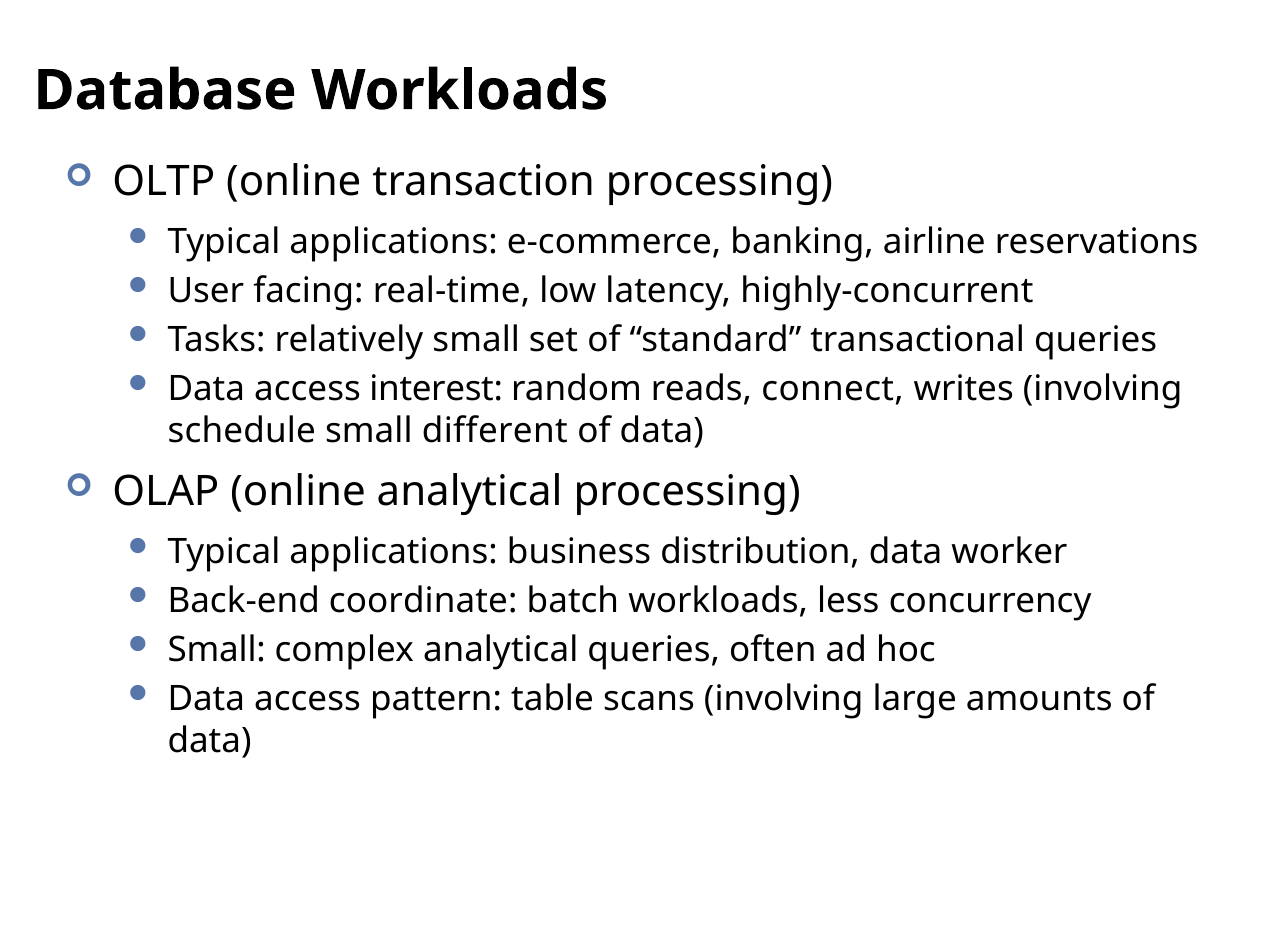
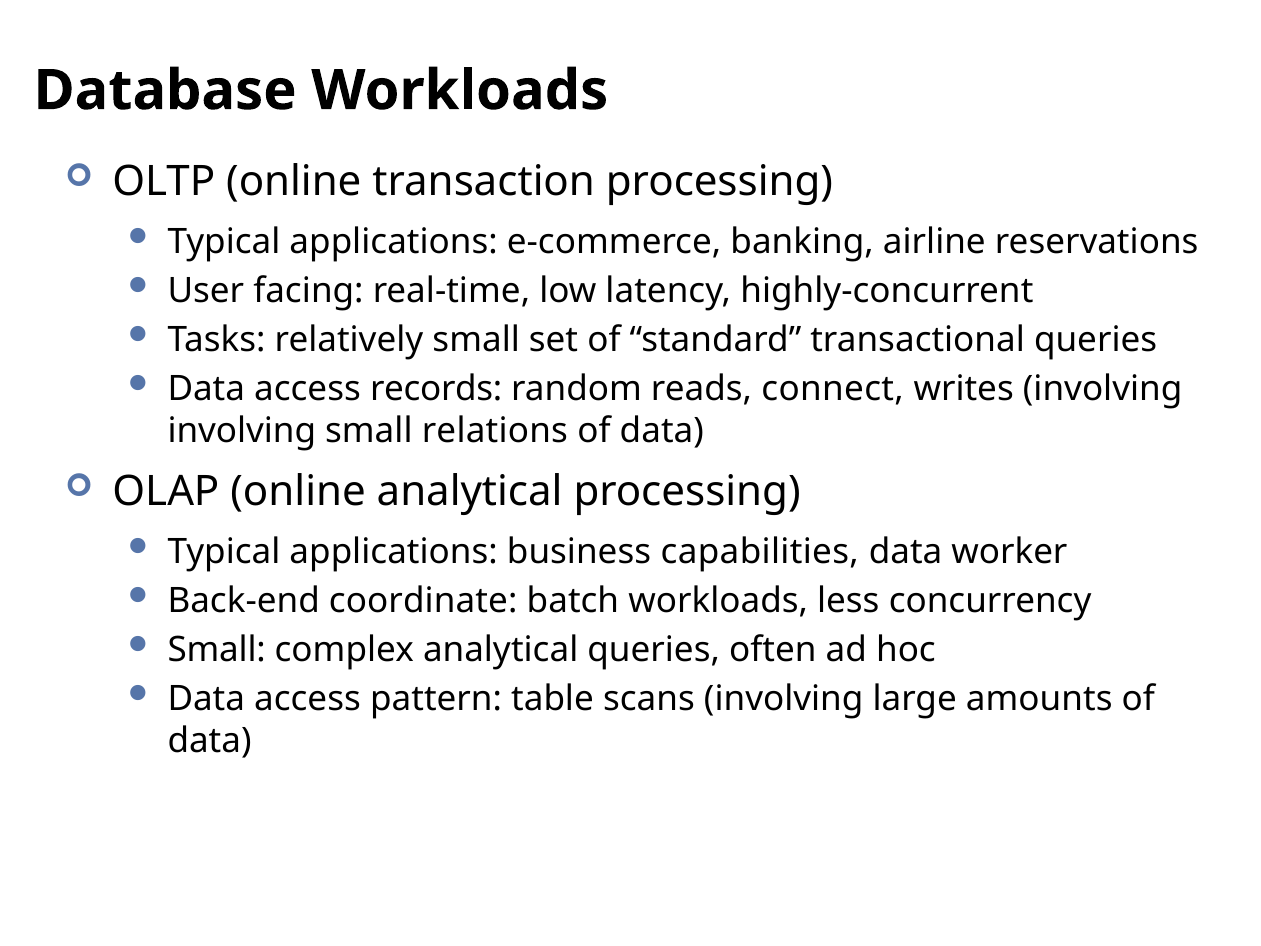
interest: interest -> records (436, 389)
schedule: schedule -> involving (242, 431)
different: different -> relations (495, 431)
distribution: distribution -> capabilities (760, 551)
